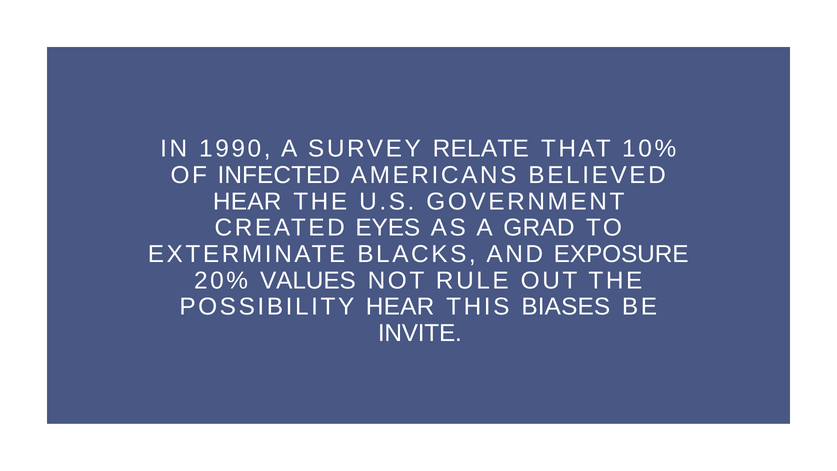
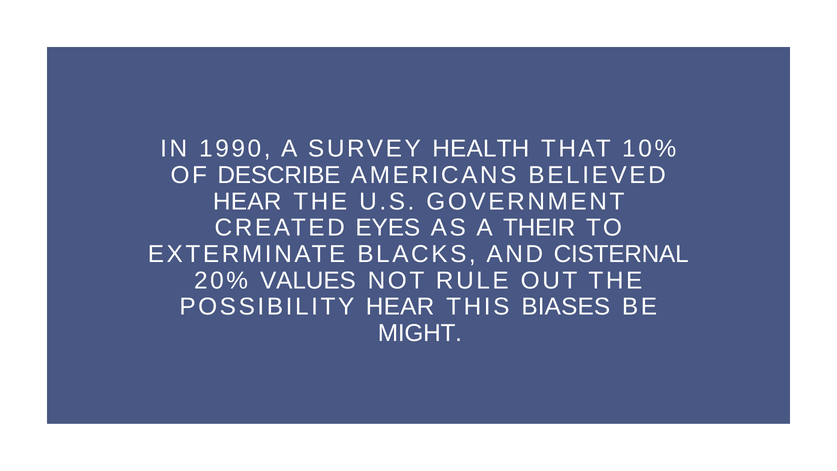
RELATE: RELATE -> HEALTH (481, 149)
INFECTED: INFECTED -> DESCRIBE (279, 175)
GRAD: GRAD -> THEIR (539, 228)
EXPOSURE: EXPOSURE -> CISTERNAL (621, 254)
INVITE: INVITE -> MIGHT (420, 333)
